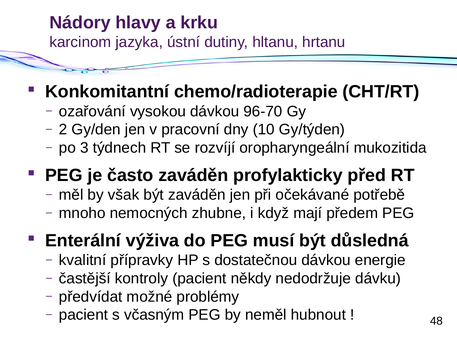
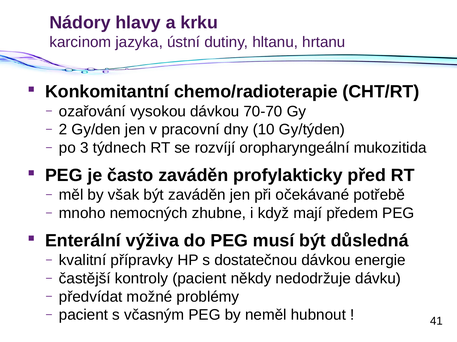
96-70: 96-70 -> 70-70 (263, 112)
48: 48 -> 41 (436, 322)
